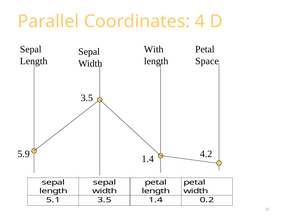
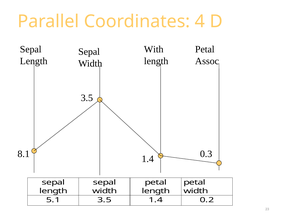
Space: Space -> Assoc (207, 61)
5.9: 5.9 -> 8.1 (24, 154)
4.2: 4.2 -> 0.3 (206, 154)
